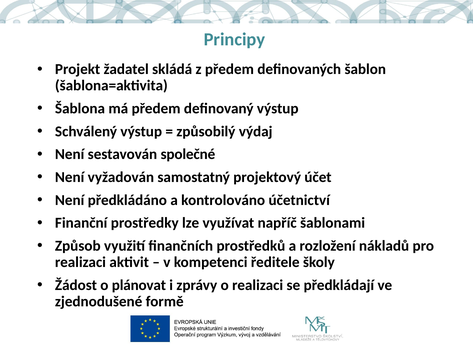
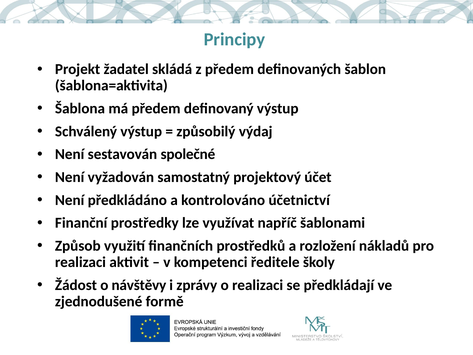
plánovat: plánovat -> návštěvy (139, 285)
